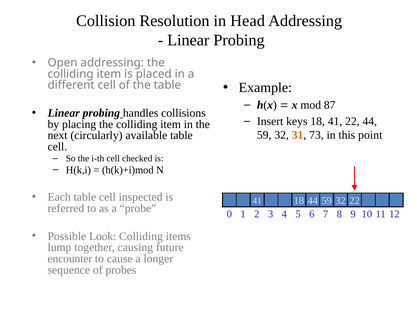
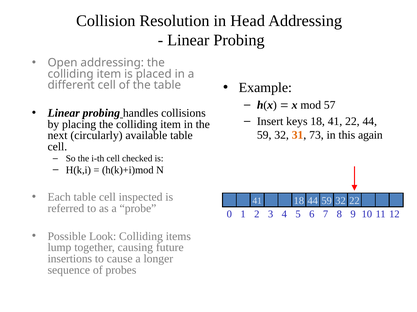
87: 87 -> 57 (330, 105)
point: point -> again (370, 135)
encounter: encounter -> insertions (70, 259)
